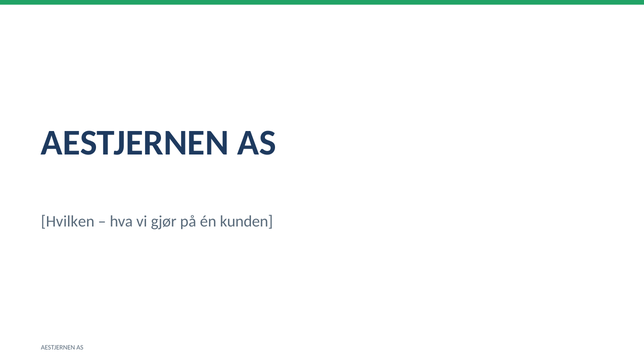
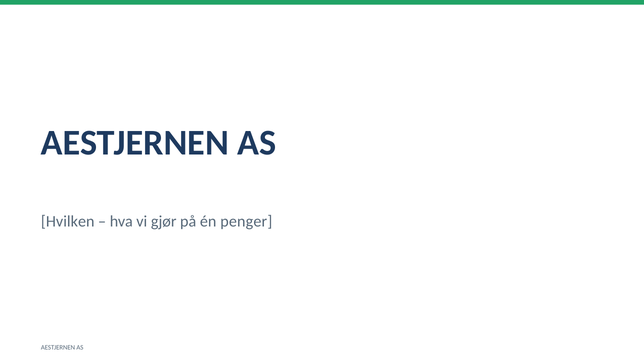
kunden: kunden -> penger (246, 222)
